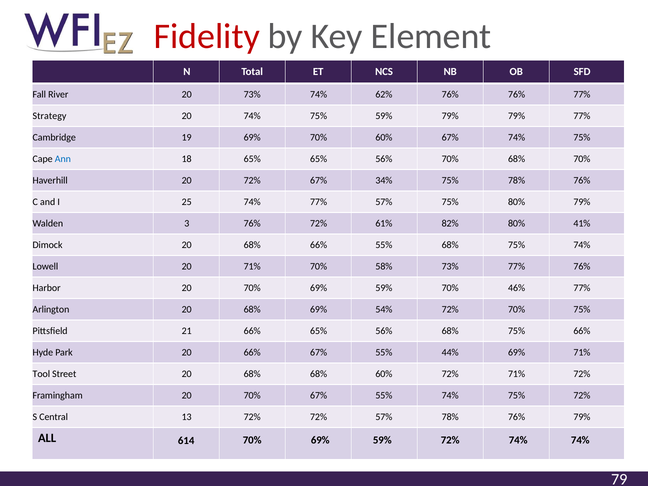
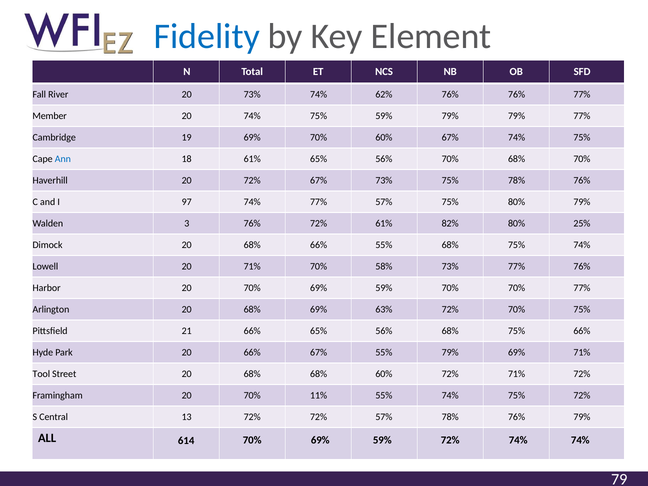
Fidelity colour: red -> blue (207, 36)
Strategy: Strategy -> Member (50, 116)
18 65%: 65% -> 61% (252, 159)
67% 34%: 34% -> 73% (384, 180)
25: 25 -> 97 (187, 202)
41%: 41% -> 25% (582, 223)
70% 46%: 46% -> 70% (517, 288)
54%: 54% -> 63% (384, 309)
55% 44%: 44% -> 79% (450, 352)
70% 67%: 67% -> 11% (319, 395)
